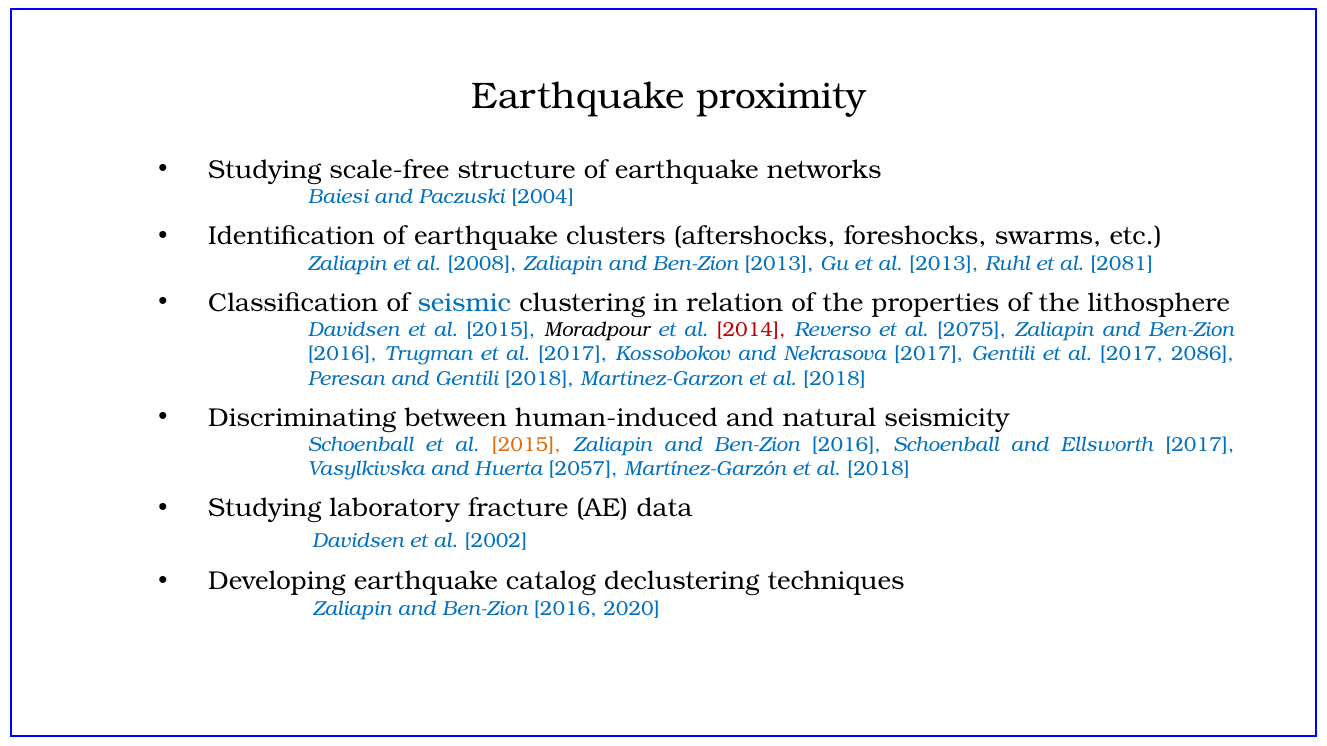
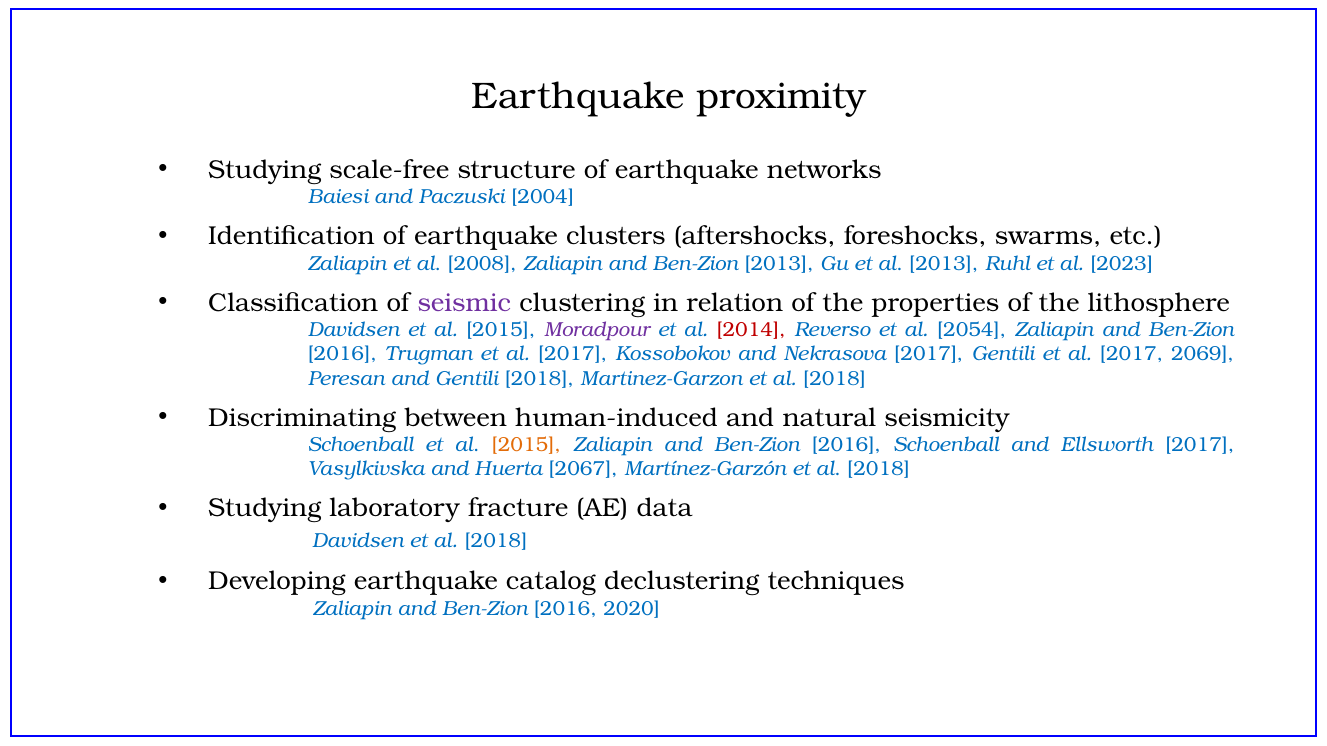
2081: 2081 -> 2023 (1122, 264)
seismic colour: blue -> purple (464, 303)
Moradpour colour: black -> purple (597, 330)
2075: 2075 -> 2054 (972, 330)
2086: 2086 -> 2069 (1203, 354)
2057: 2057 -> 2067 (583, 469)
Davidsen et al 2002: 2002 -> 2018 (496, 541)
